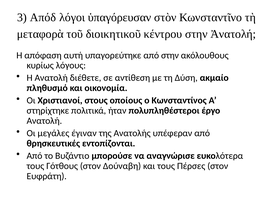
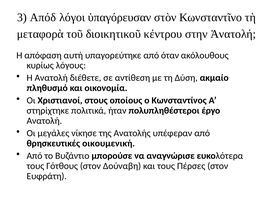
από στην: στην -> όταν (170, 55)
έγιναν: έγιναν -> νίκησε (84, 134)
εντοπίζονται: εντοπίζονται -> οικουμενική (109, 144)
